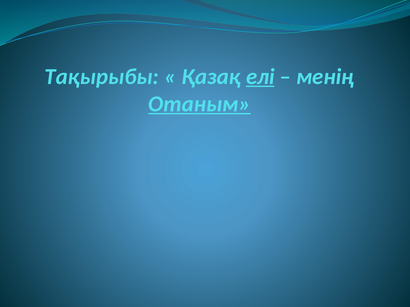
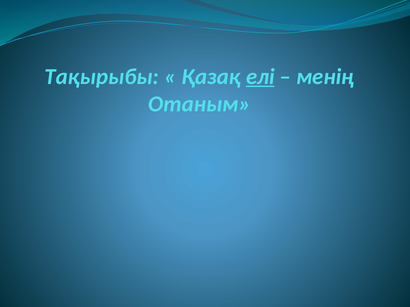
Отаным underline: present -> none (200, 104)
